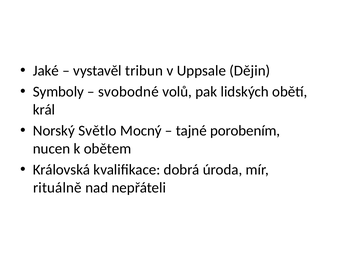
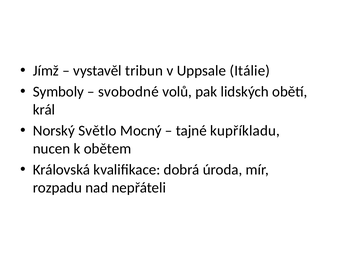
Jaké: Jaké -> Jímž (46, 71)
Dějin: Dějin -> Itálie (250, 71)
porobením: porobením -> kupříkladu (245, 131)
rituálně: rituálně -> rozpadu (57, 188)
